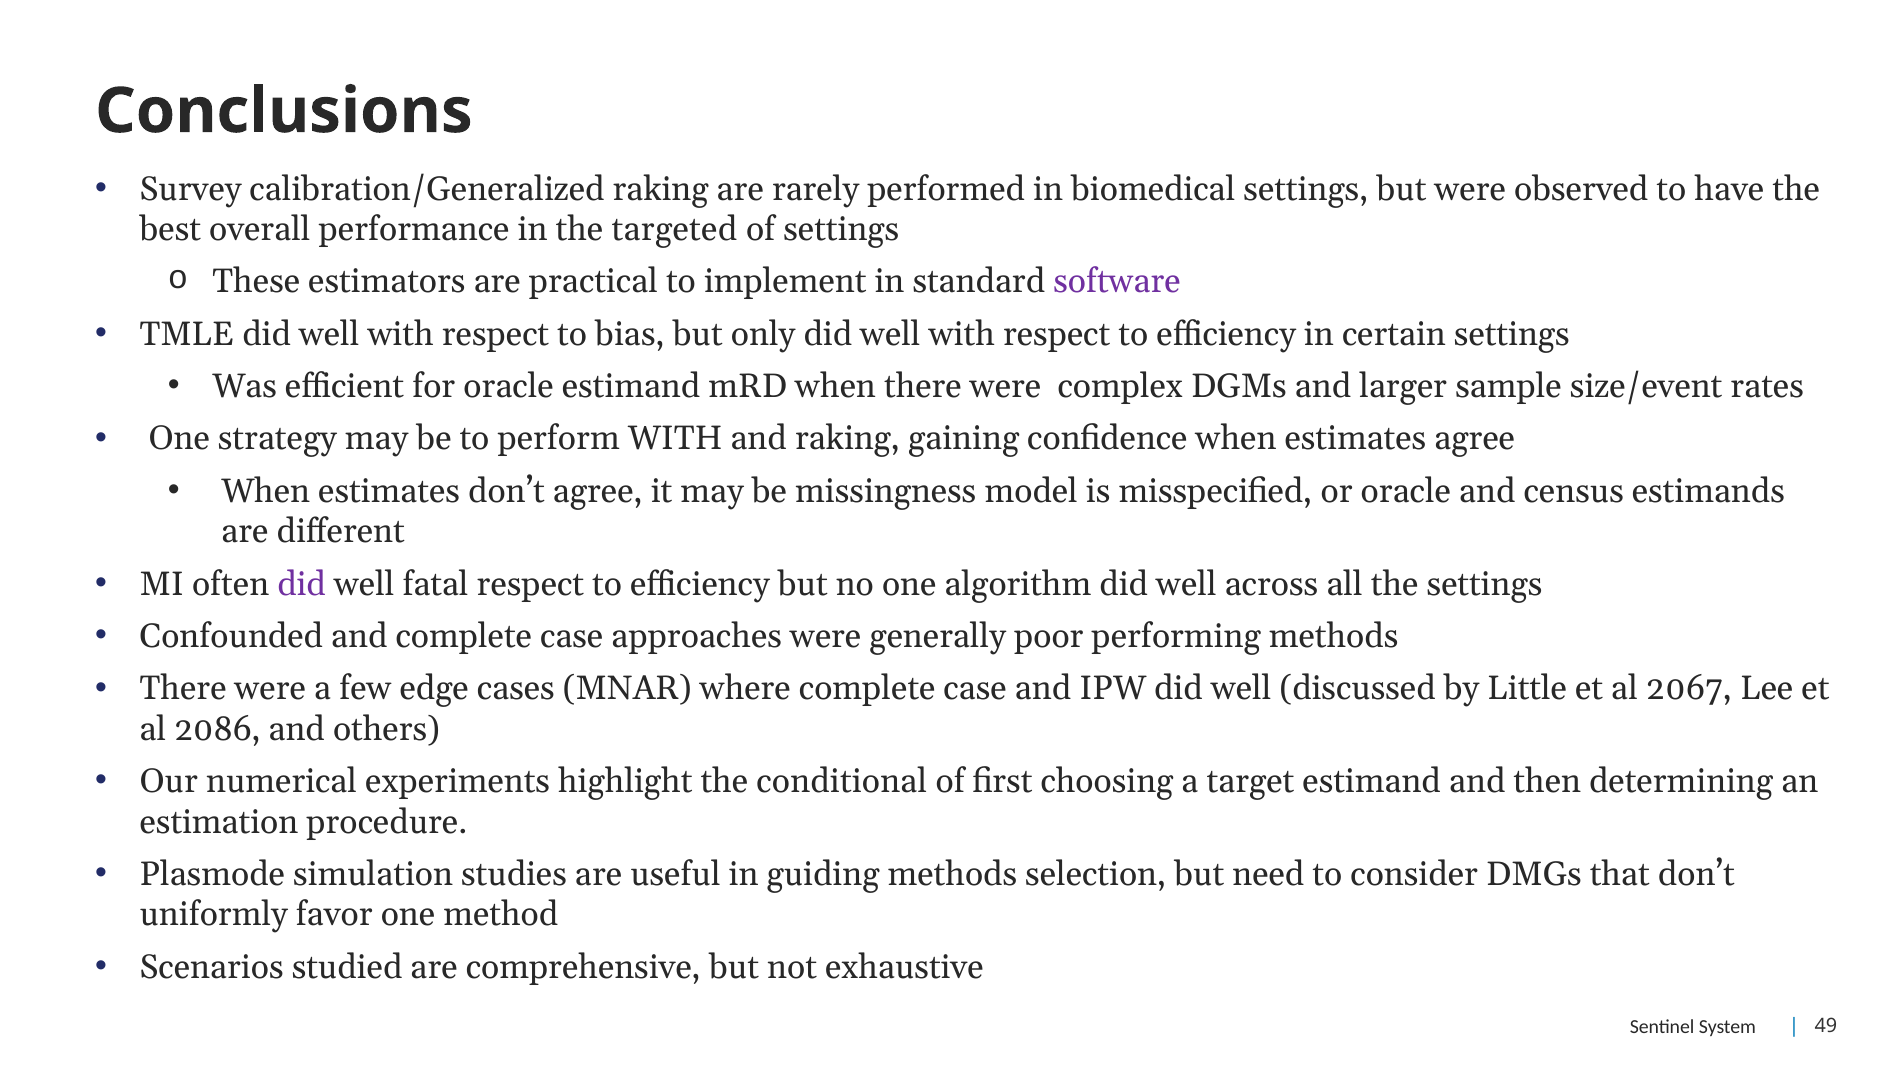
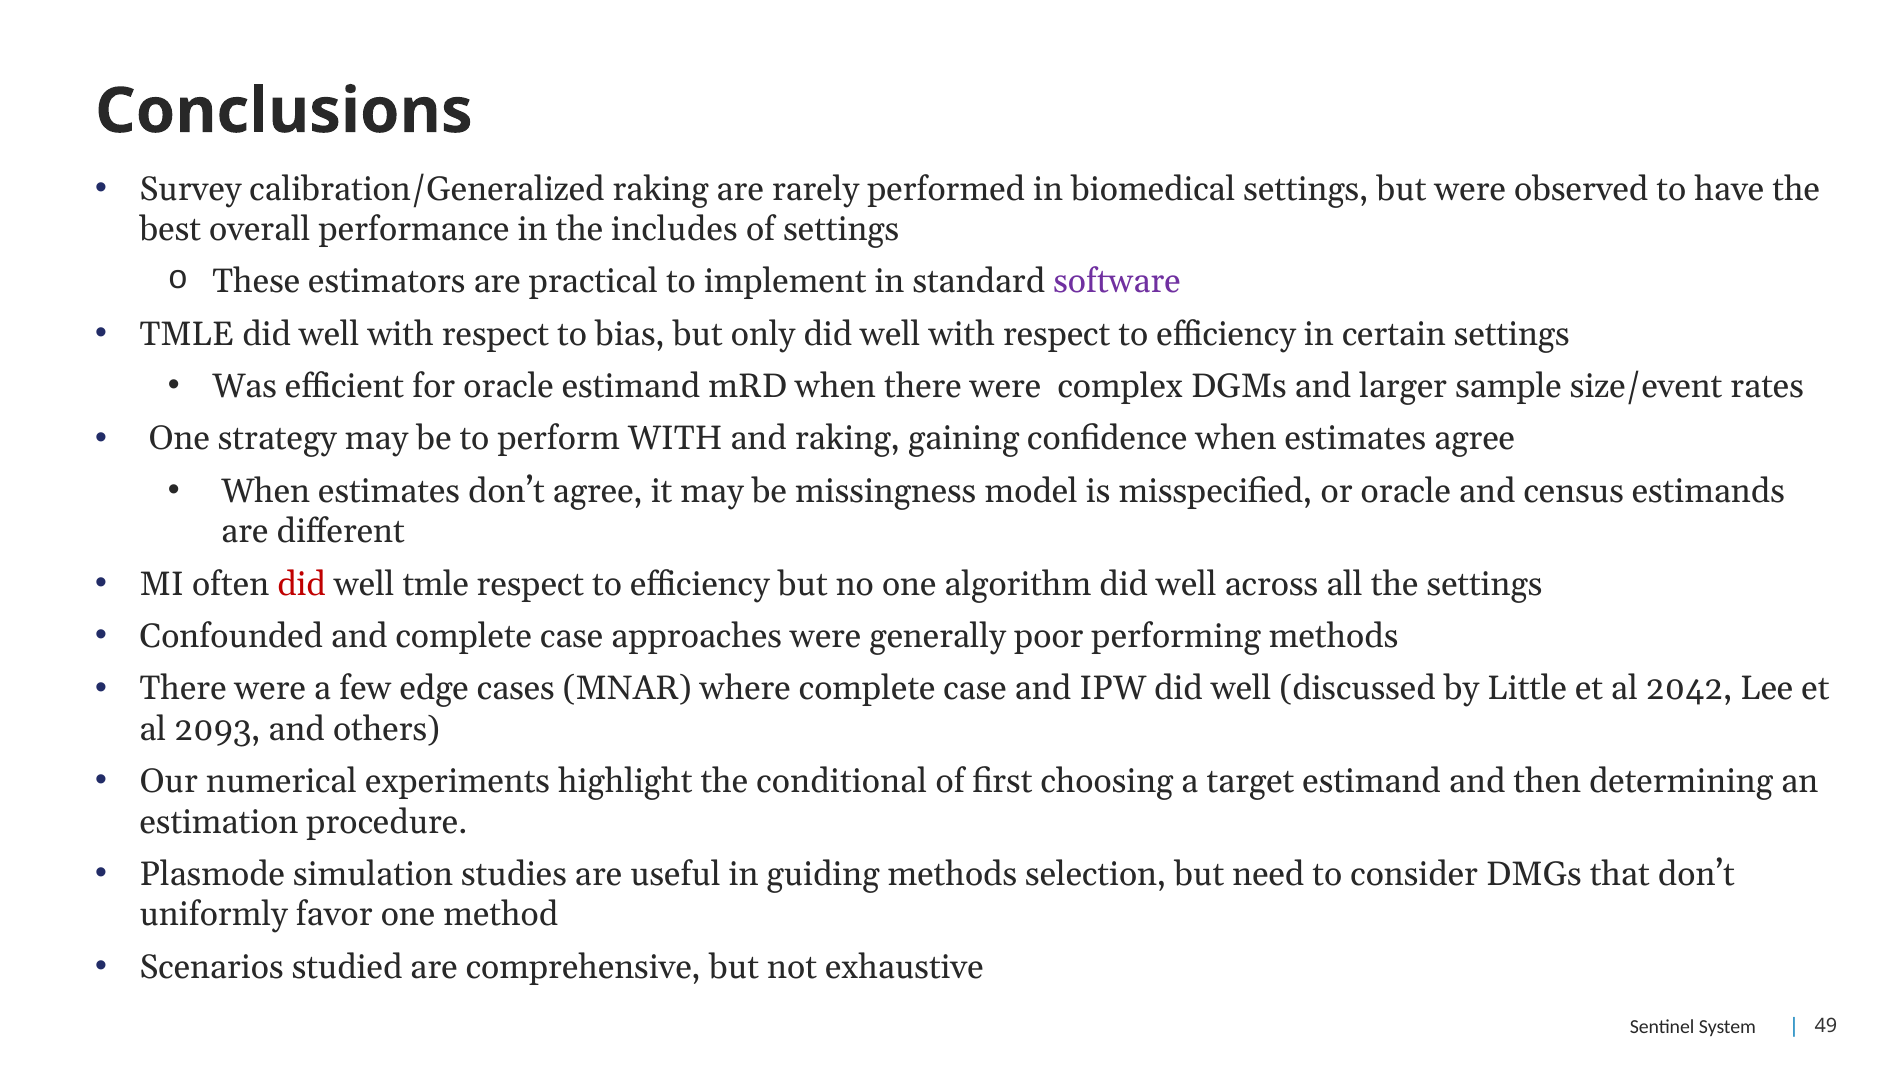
targeted: targeted -> includes (674, 229)
did colour: purple -> red (302, 584)
well fatal: fatal -> tmle (436, 584)
2067: 2067 -> 2042 (1689, 689)
2086: 2086 -> 2093 (217, 729)
